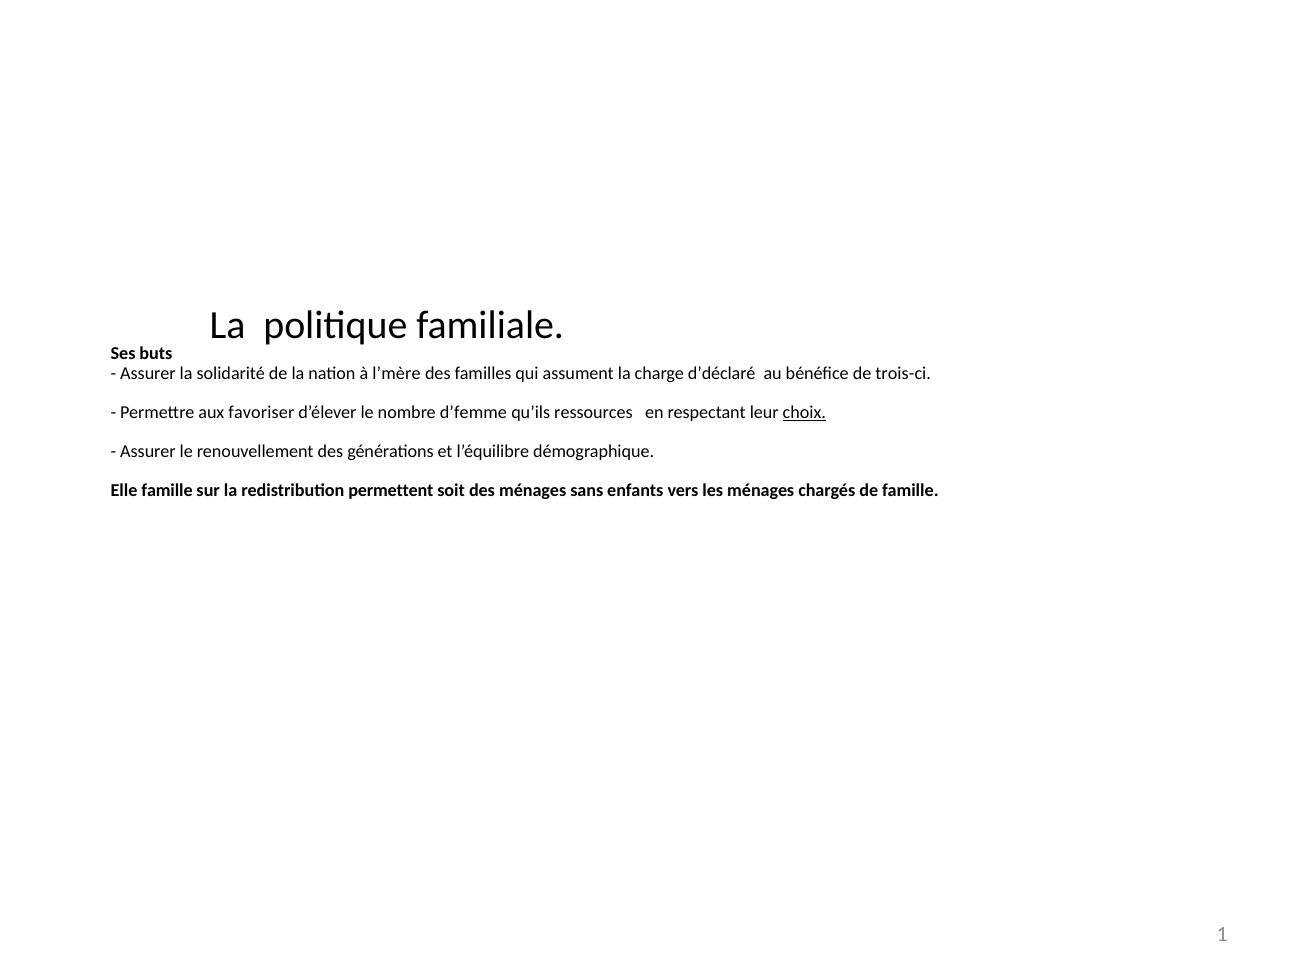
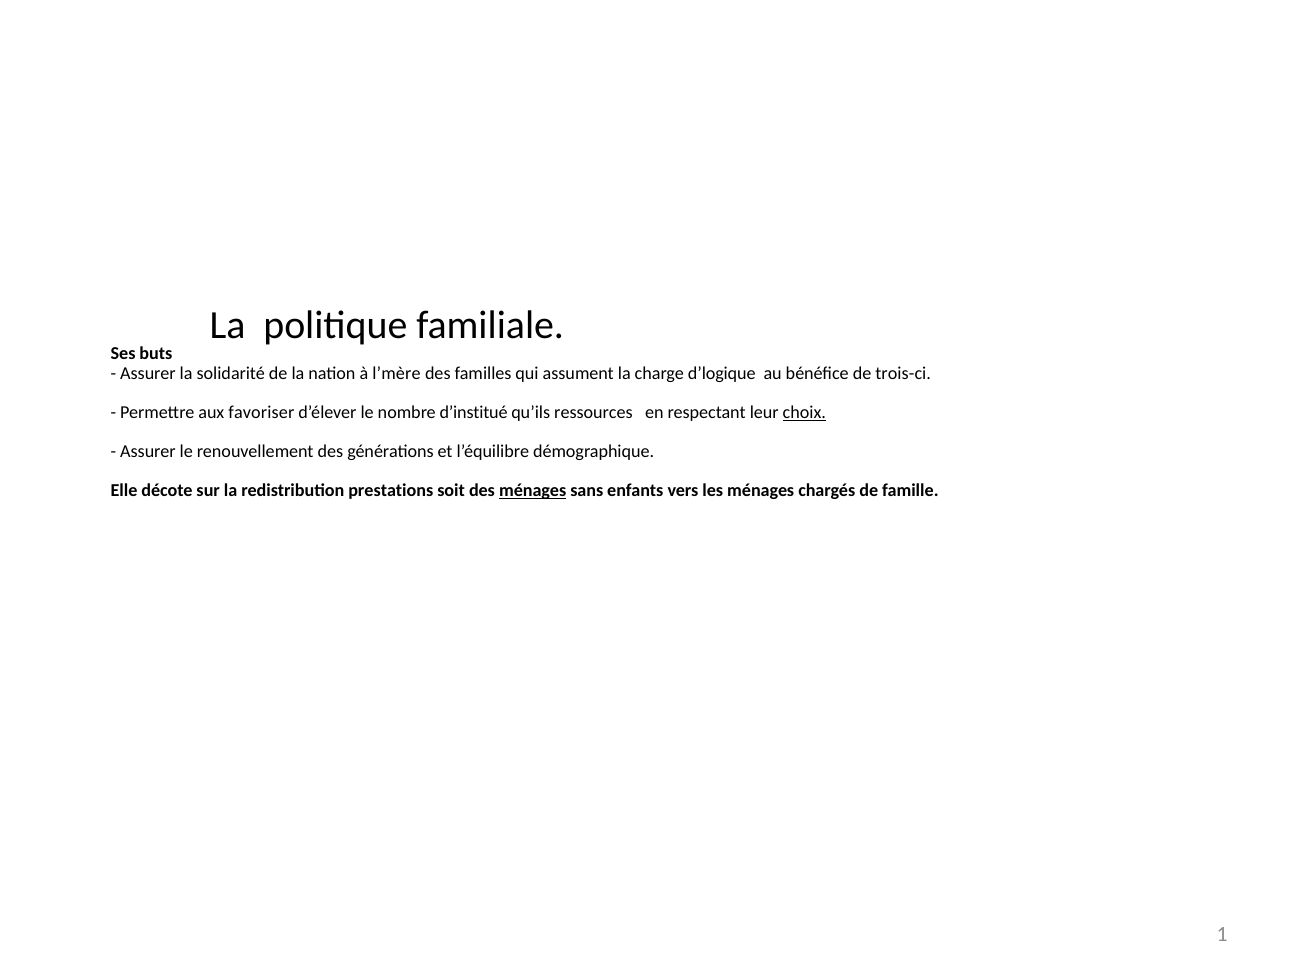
d’déclaré: d’déclaré -> d’logique (722, 373)
d’femme: d’femme -> d’institué (474, 412)
Elle famille: famille -> décote (167, 491)
permettent: permettent -> prestations (391, 491)
ménages underline: none -> present (533, 491)
